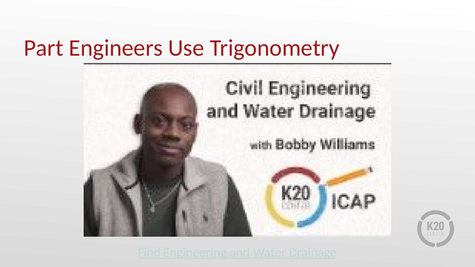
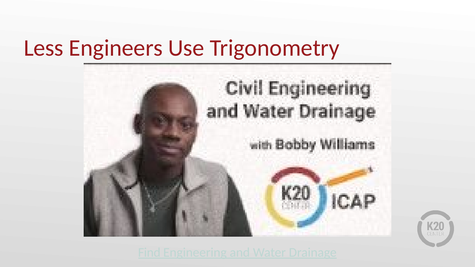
Part: Part -> Less (44, 48)
